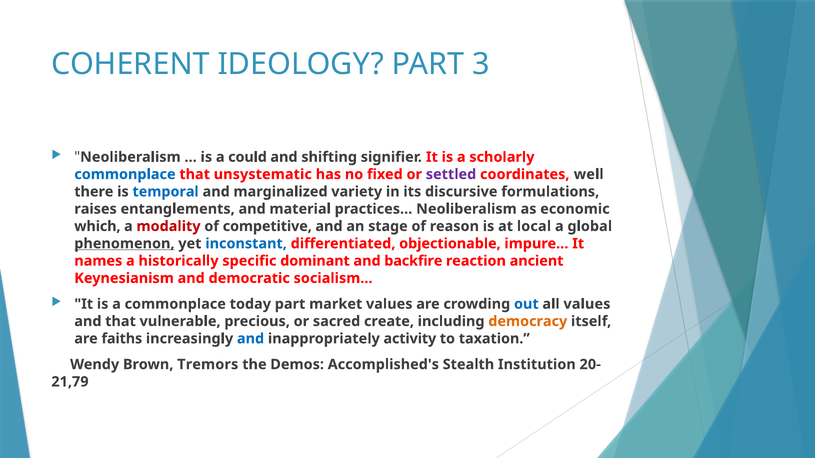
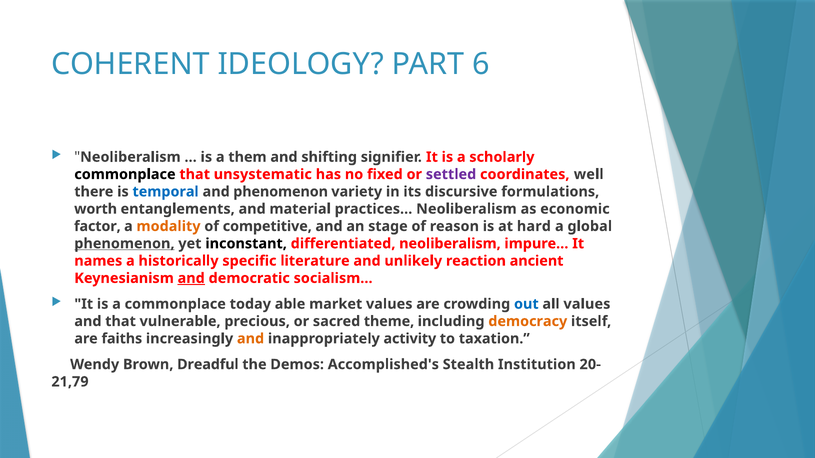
3: 3 -> 6 (481, 64)
could: could -> them (247, 157)
commonplace colour: blue -> black (125, 174)
and marginalized: marginalized -> phenomenon (281, 192)
raises: raises -> worth (96, 209)
which: which -> factor (97, 226)
modality colour: red -> orange (169, 226)
local: local -> hard (534, 226)
inconstant colour: blue -> black (246, 244)
differentiated objectionable: objectionable -> neoliberalism (450, 244)
dominant: dominant -> literature (315, 261)
backfire: backfire -> unlikely (413, 261)
and underline: none -> present (191, 278)
today part: part -> able (290, 304)
create: create -> theme (389, 322)
and colour: blue -> orange (251, 339)
Tremors: Tremors -> Dreadful (208, 365)
